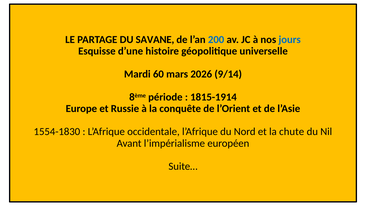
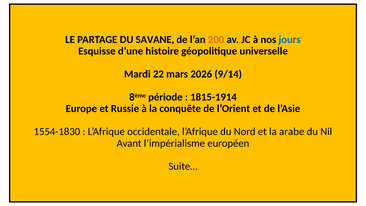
200 colour: blue -> orange (216, 40)
60: 60 -> 22 (158, 74)
chute: chute -> arabe (292, 132)
